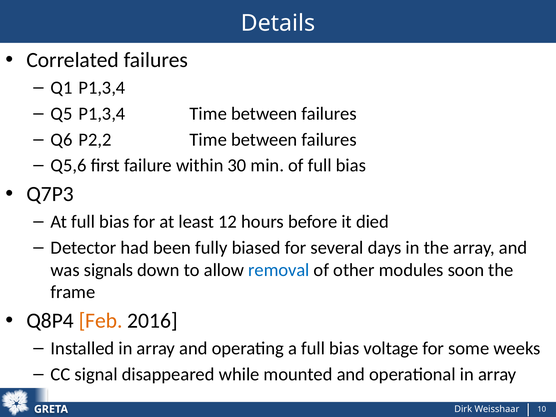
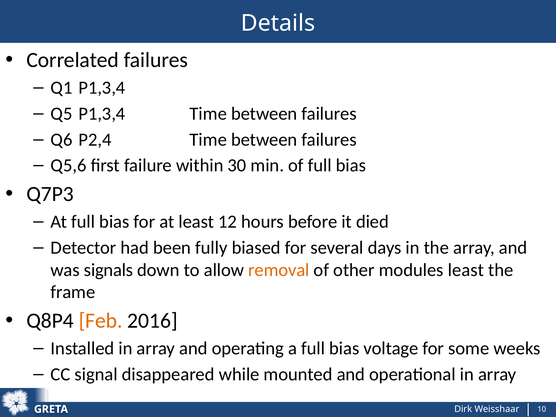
P2,2: P2,2 -> P2,4 (95, 140)
removal colour: blue -> orange (279, 270)
modules soon: soon -> least (466, 270)
